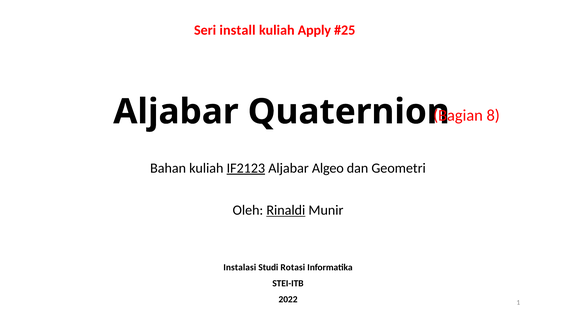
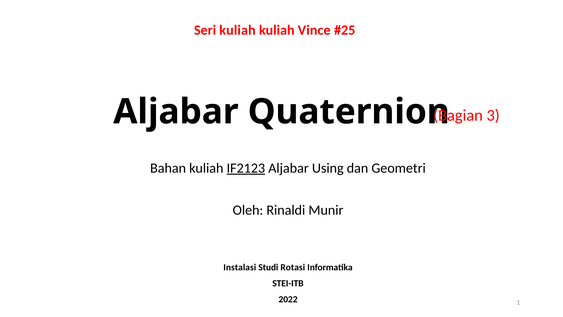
Seri install: install -> kuliah (238, 30)
Apply: Apply -> Vince (314, 30)
8: 8 -> 3 (493, 115)
Algeo: Algeo -> Using (328, 168)
Rinaldi underline: present -> none (286, 210)
